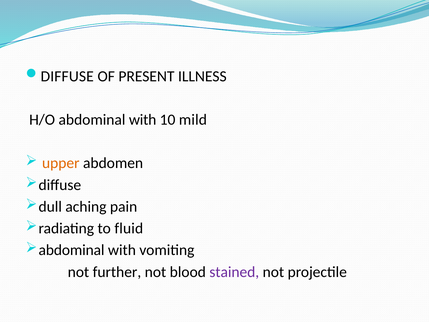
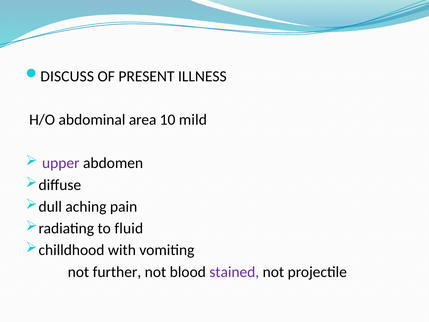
DIFFUSE: DIFFUSE -> DISCUSS (67, 76)
H/O abdominal with: with -> area (143, 120)
upper colour: orange -> purple (61, 163)
abdominal: abdominal -> chilldhood (71, 250)
